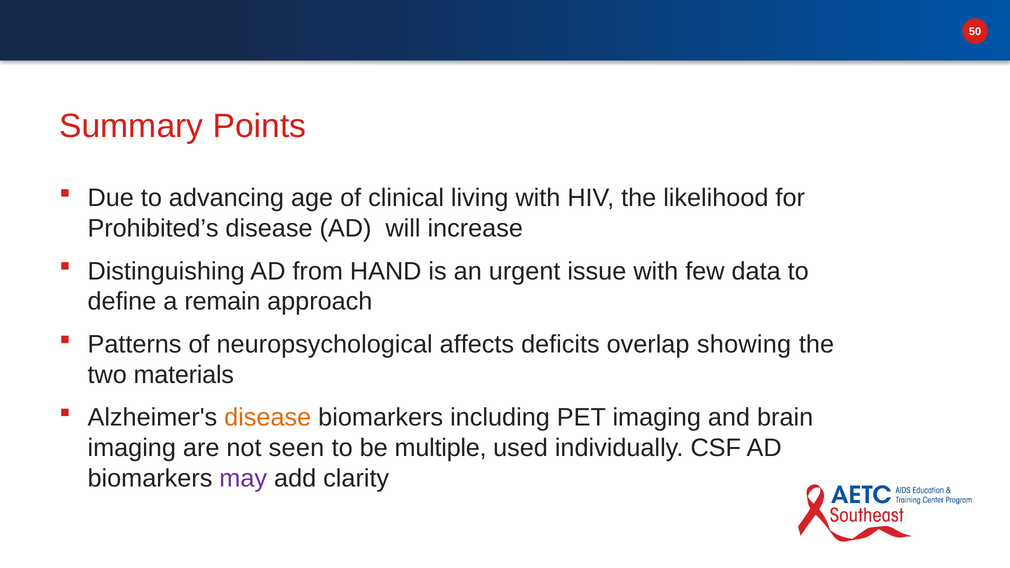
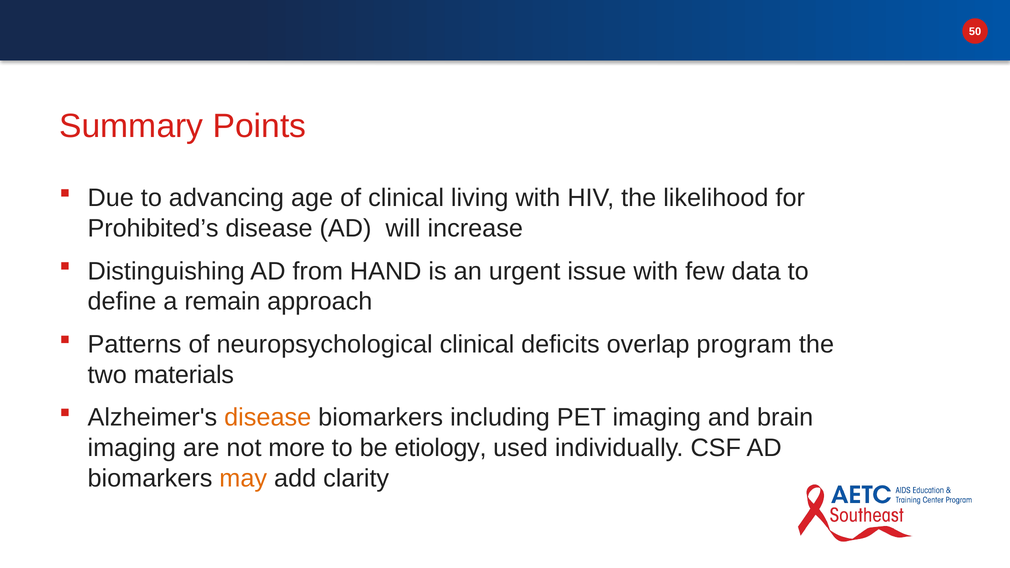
neuropsychological affects: affects -> clinical (477, 345)
showing: showing -> program (744, 345)
seen: seen -> more (297, 448)
multiple: multiple -> etiology (441, 448)
may colour: purple -> orange (243, 478)
